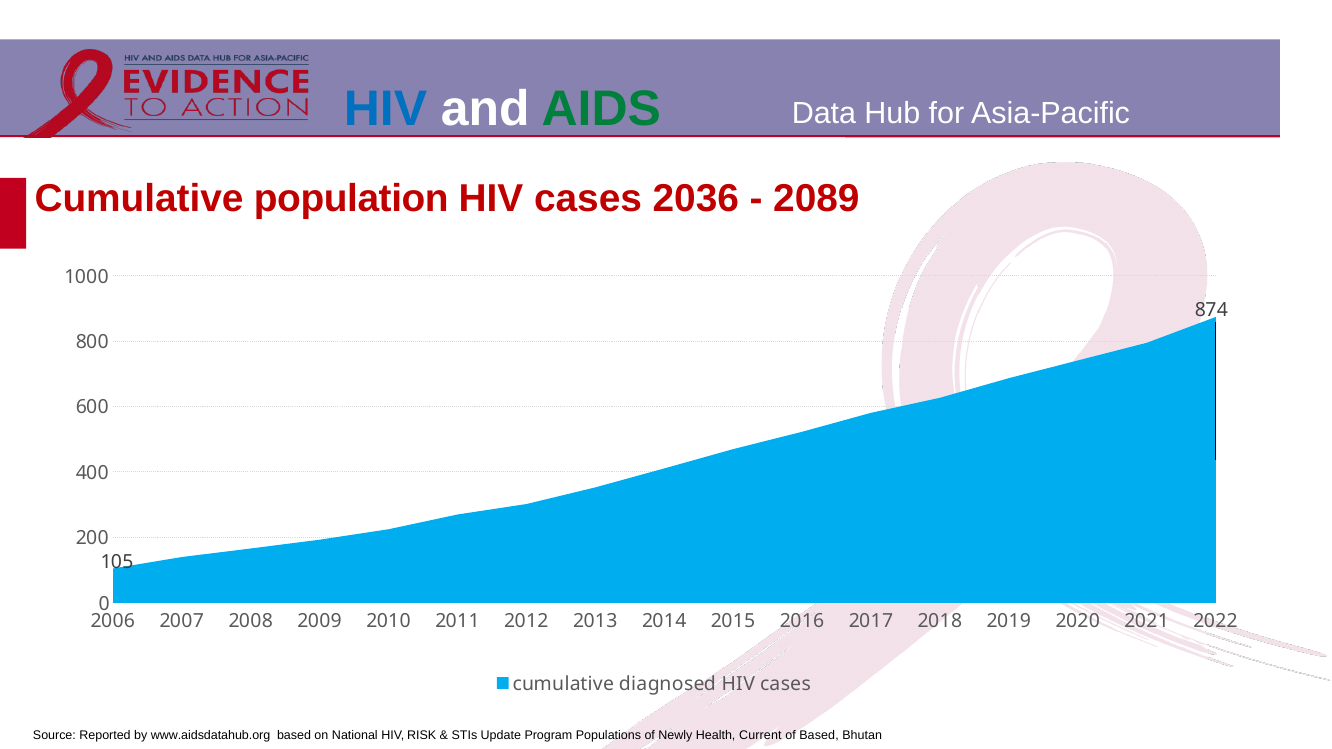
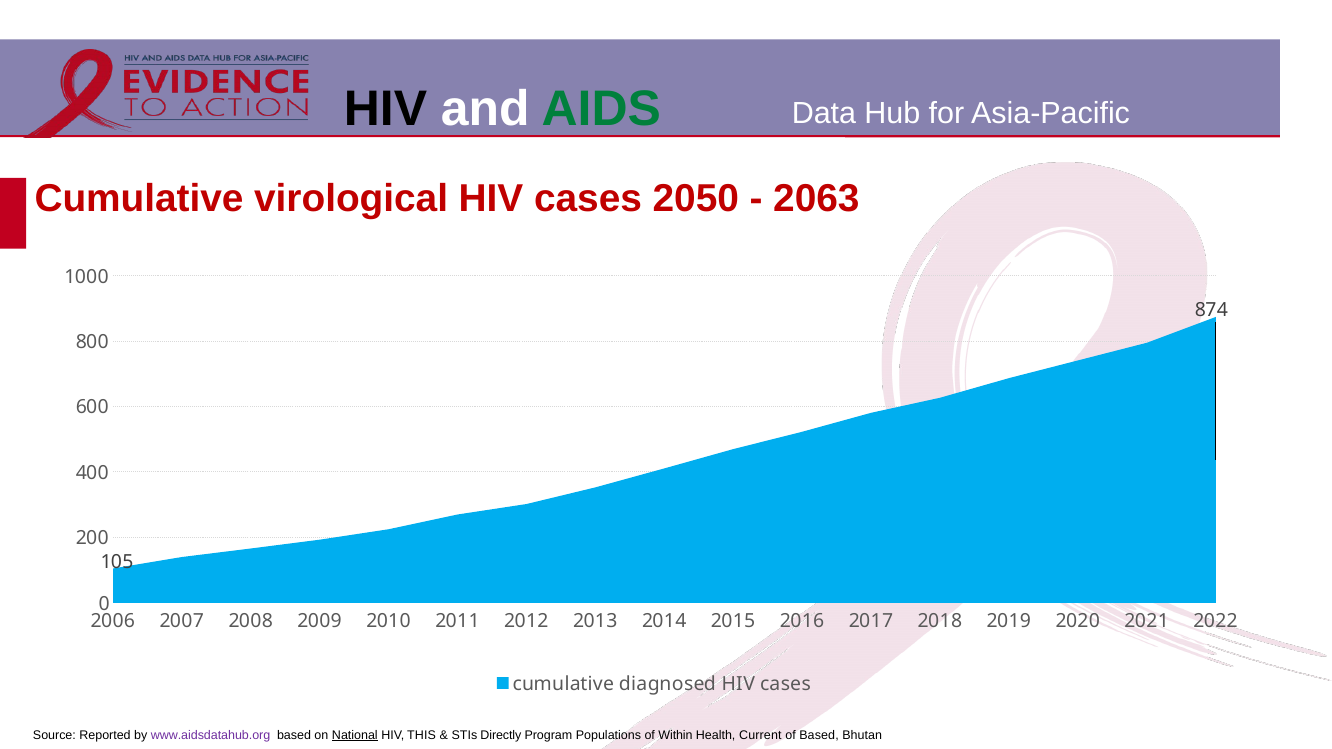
HIV colour: blue -> black (385, 109)
population: population -> virological (351, 198)
2036: 2036 -> 2050 (696, 198)
2089: 2089 -> 2063 (816, 198)
www.aidsdatahub.org colour: black -> purple (211, 735)
National underline: none -> present (355, 735)
RISK: RISK -> THIS (422, 735)
Update: Update -> Directly (501, 735)
Newly: Newly -> Within (675, 735)
